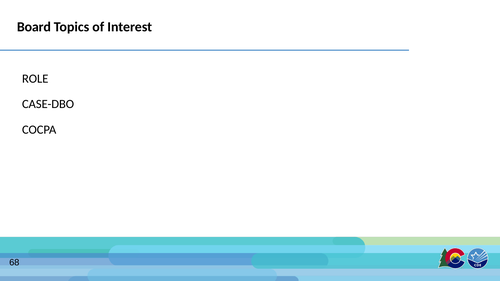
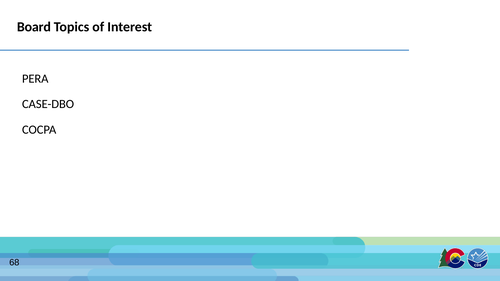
ROLE: ROLE -> PERA (35, 79)
